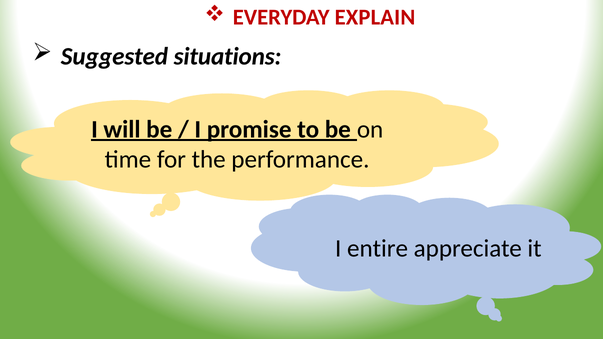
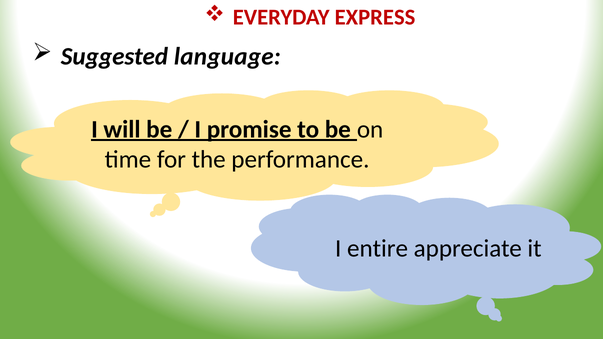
EXPLAIN: EXPLAIN -> EXPRESS (375, 17)
situations: situations -> language (227, 57)
